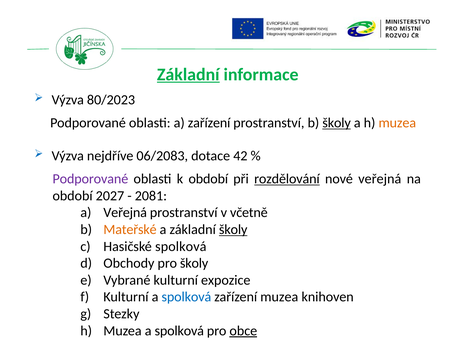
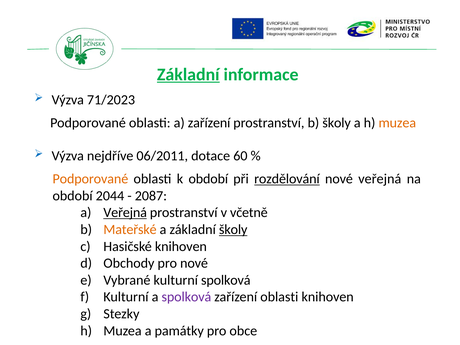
80/2023: 80/2023 -> 71/2023 (111, 100)
školy underline: present -> none (337, 123)
06/2083: 06/2083 -> 06/2011 (162, 156)
42: 42 -> 60 (240, 156)
Podporované colour: purple -> orange (90, 179)
2027: 2027 -> 2044 (110, 196)
2081: 2081 -> 2087 (151, 196)
Veřejná underline: none -> present (125, 213)
Hasičské spolková: spolková -> knihoven (181, 246)
pro školy: školy -> nové (194, 263)
kulturní expozice: expozice -> spolková (226, 280)
spolková colour: blue -> purple (186, 297)
zařízení muzea: muzea -> oblasti (279, 297)
Muzea a spolková: spolková -> památky (179, 331)
obce underline: present -> none (243, 331)
